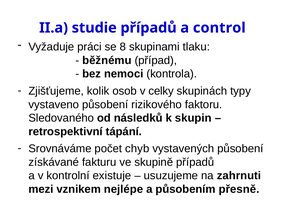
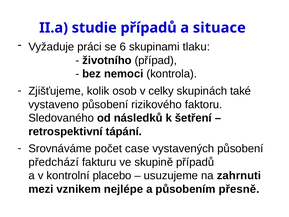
control: control -> situace (219, 28)
8: 8 -> 6 (123, 47)
běžnému: běžnému -> životního (107, 60)
typy: typy -> také (241, 91)
skupin: skupin -> šetření (193, 118)
chyb: chyb -> case (137, 148)
získávané: získávané -> předchází (54, 162)
existuje: existuje -> placebo (112, 175)
